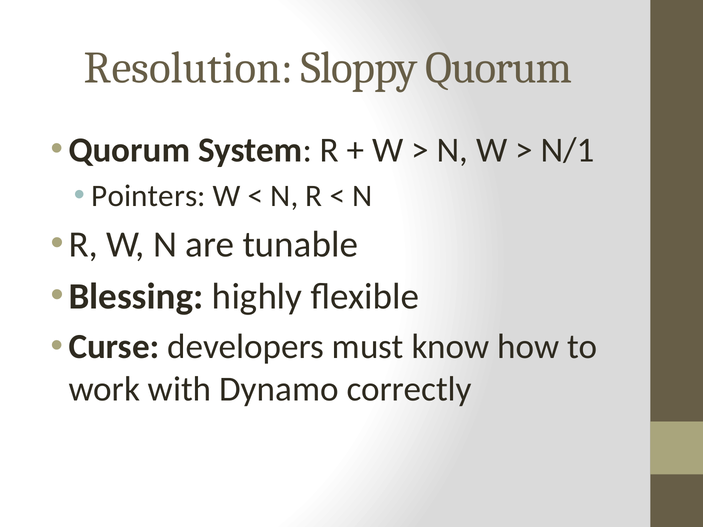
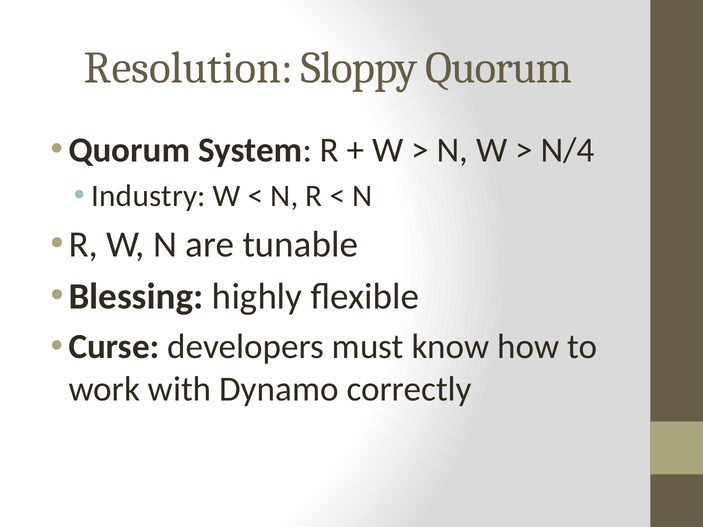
N/1: N/1 -> N/4 (568, 150)
Pointers: Pointers -> Industry (149, 196)
